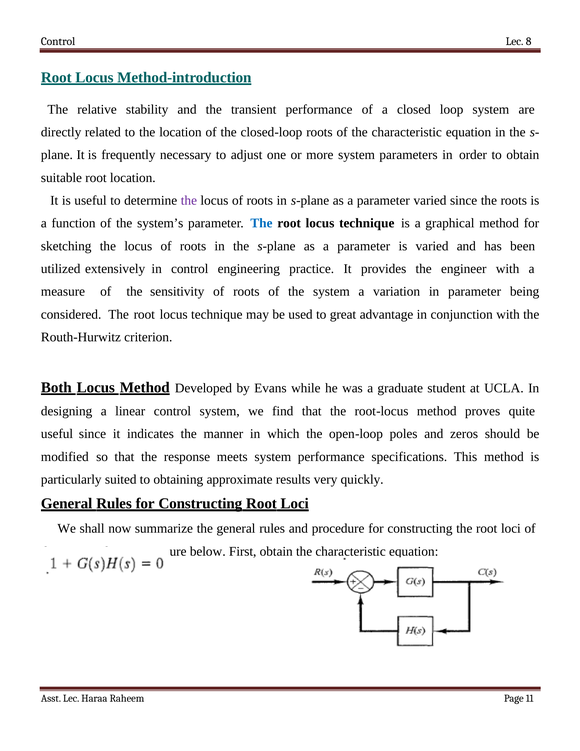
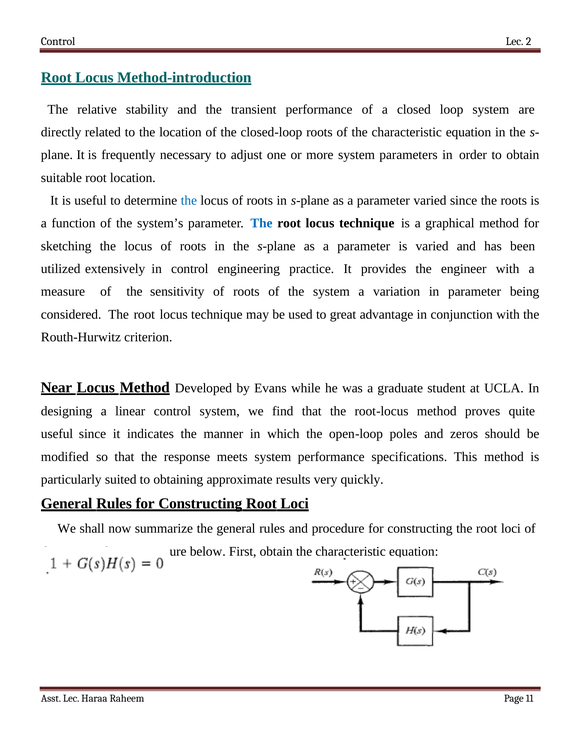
8: 8 -> 2 (529, 41)
the colour: purple -> blue (189, 200)
Both: Both -> Near (56, 387)
